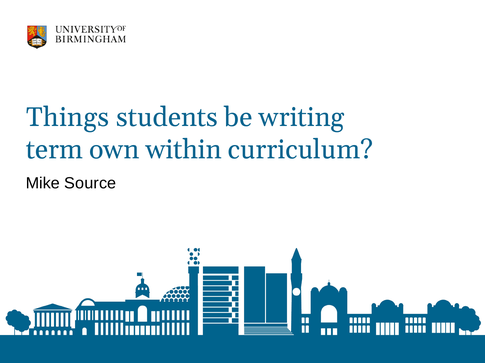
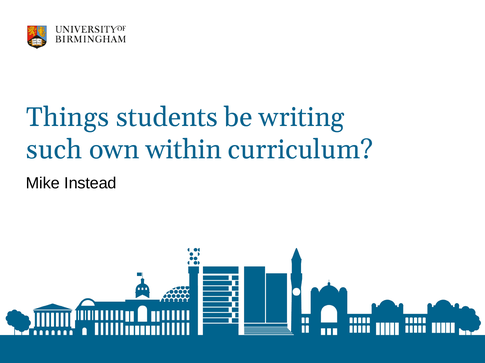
term: term -> such (54, 150)
Source: Source -> Instead (90, 184)
